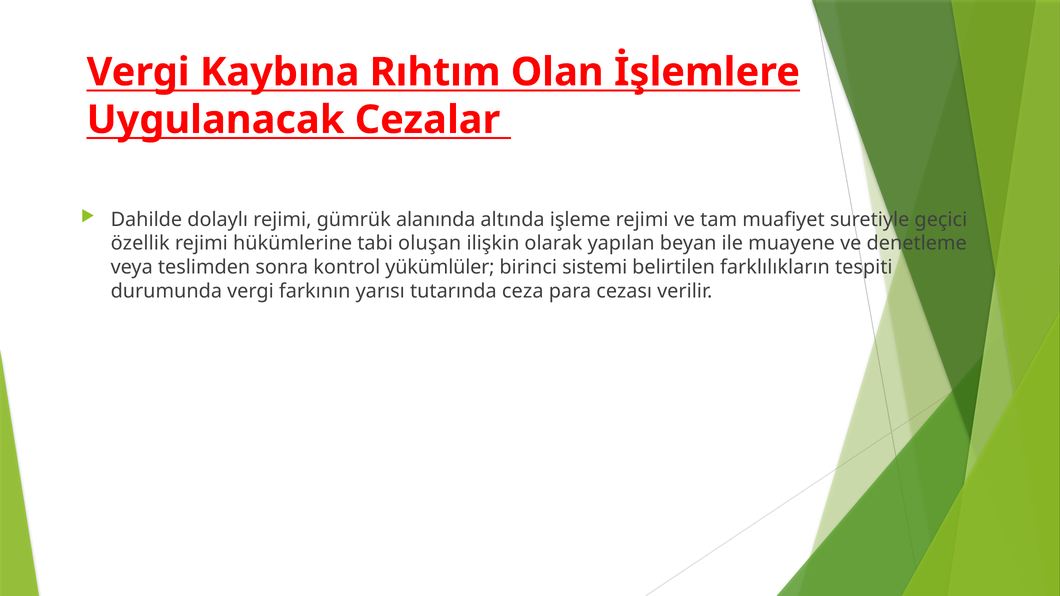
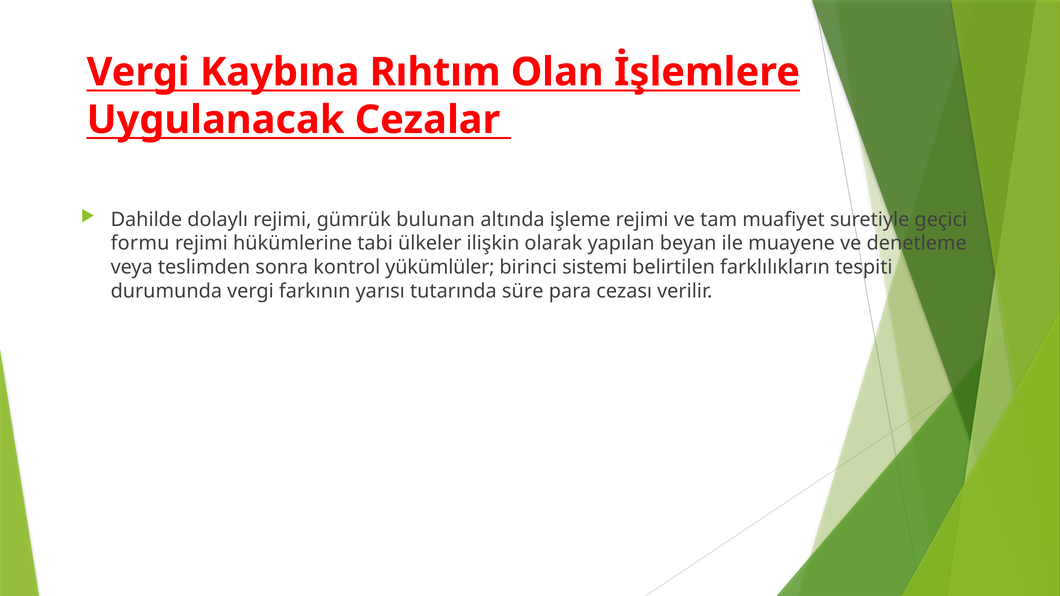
alanında: alanında -> bulunan (436, 220)
özellik: özellik -> formu (140, 243)
oluşan: oluşan -> ülkeler (430, 243)
ceza: ceza -> süre (523, 291)
